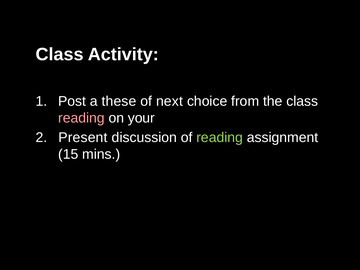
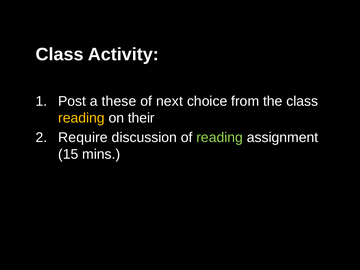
reading colour: pink -> yellow (81, 118)
your: your -> their (141, 118)
Present: Present -> Require (83, 138)
